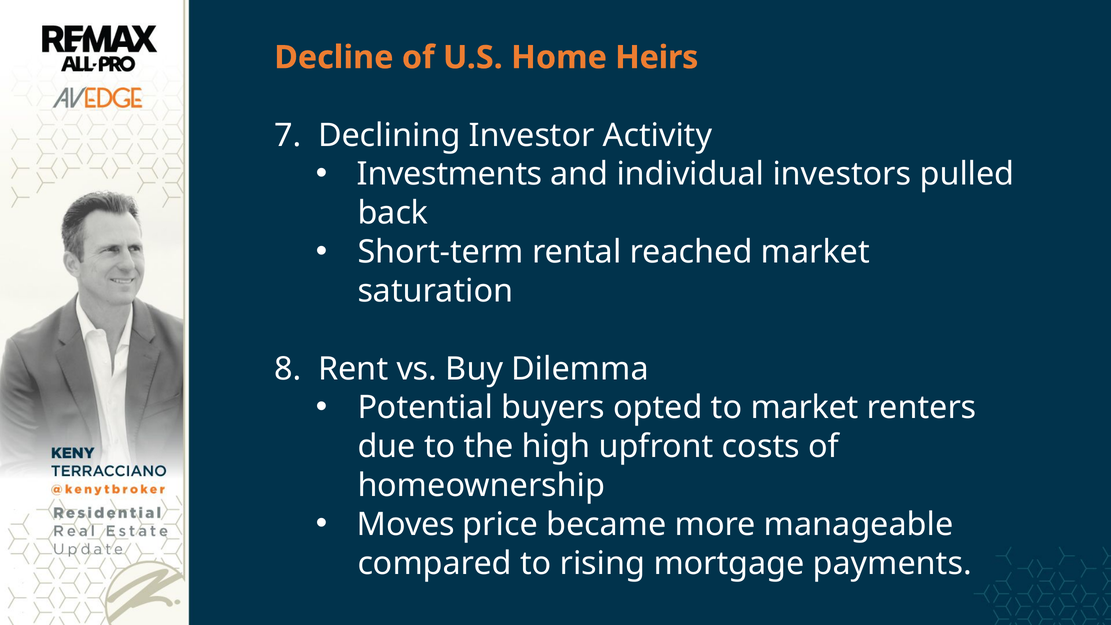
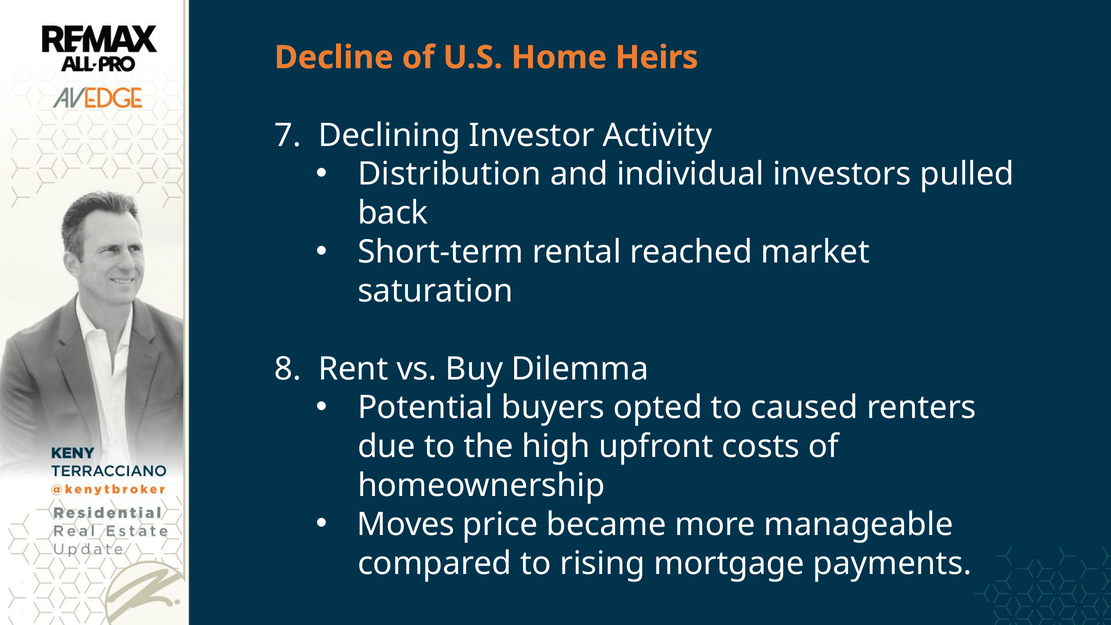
Investments: Investments -> Distribution (449, 174)
to market: market -> caused (804, 408)
